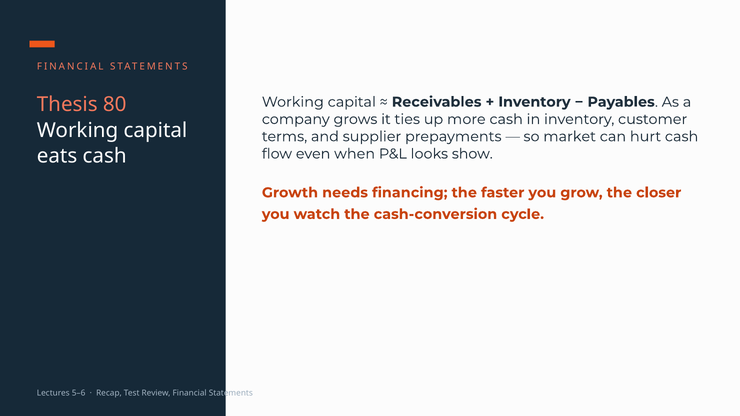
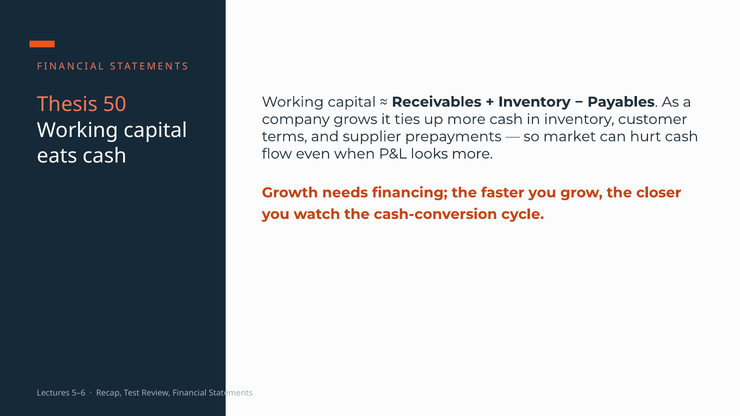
80: 80 -> 50 (115, 105)
looks show: show -> more (472, 154)
